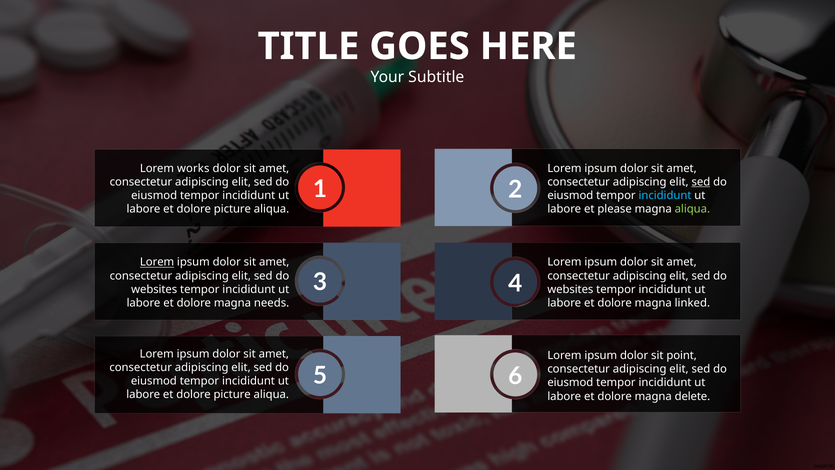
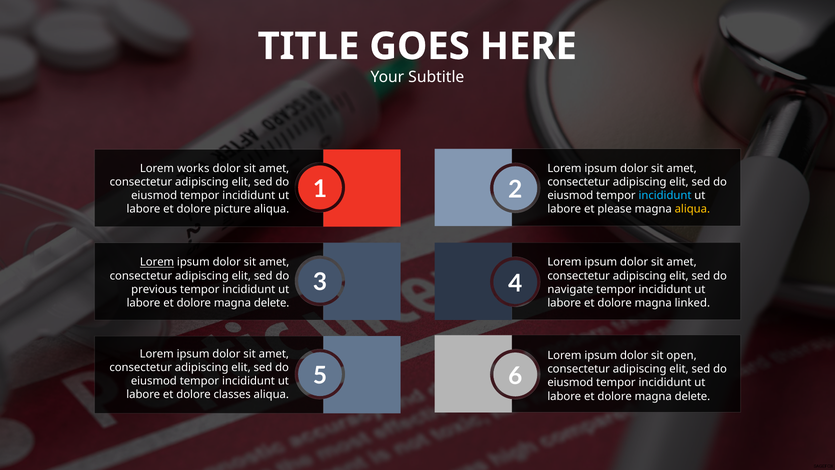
sed underline: present -> none (701, 182)
aliqua colour: light green -> yellow (692, 209)
websites: websites -> previous (154, 289)
websites: websites -> navigate (570, 289)
needs: needs -> delete (272, 303)
point: point -> open (682, 355)
picture: picture -> classes (232, 394)
